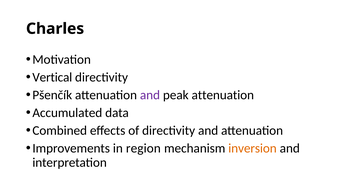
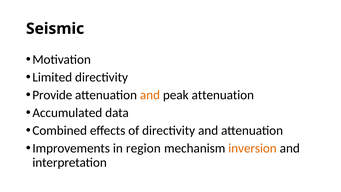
Charles: Charles -> Seismic (55, 29)
Vertical: Vertical -> Limited (52, 77)
Pšenčík: Pšenčík -> Provide (52, 95)
and colour: purple -> orange (150, 95)
